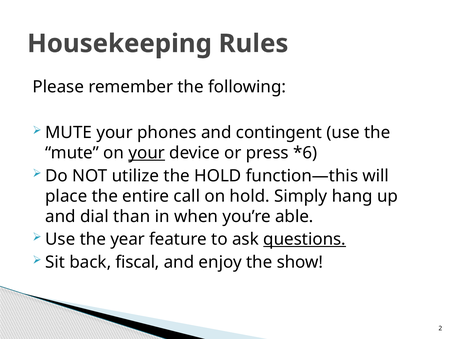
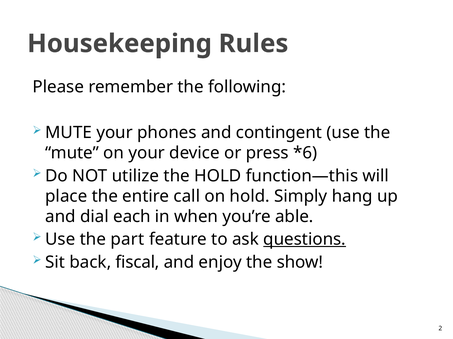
your underline: present -> none (147, 153)
than: than -> each (132, 217)
year: year -> part (127, 240)
